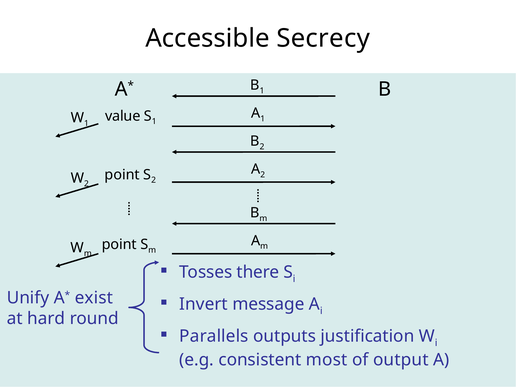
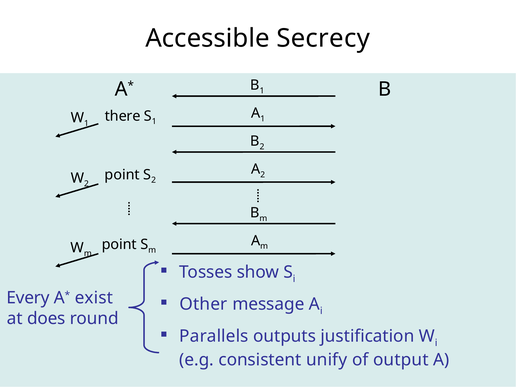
value: value -> there (123, 116)
there: there -> show (258, 272)
Unify: Unify -> Every (28, 298)
Invert: Invert -> Other (204, 304)
hard: hard -> does (46, 318)
most: most -> unify (327, 360)
